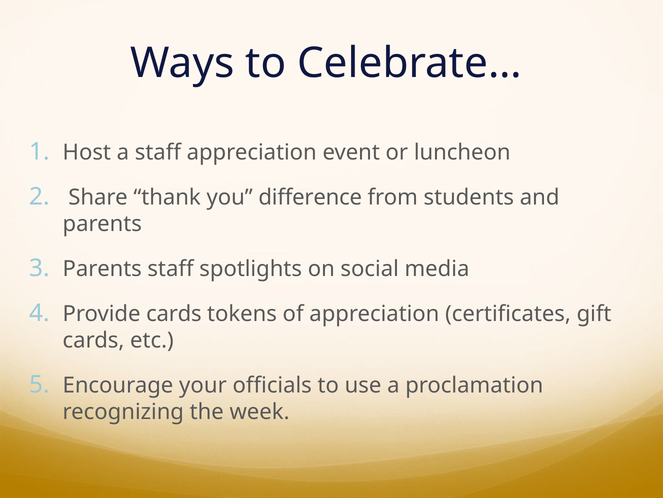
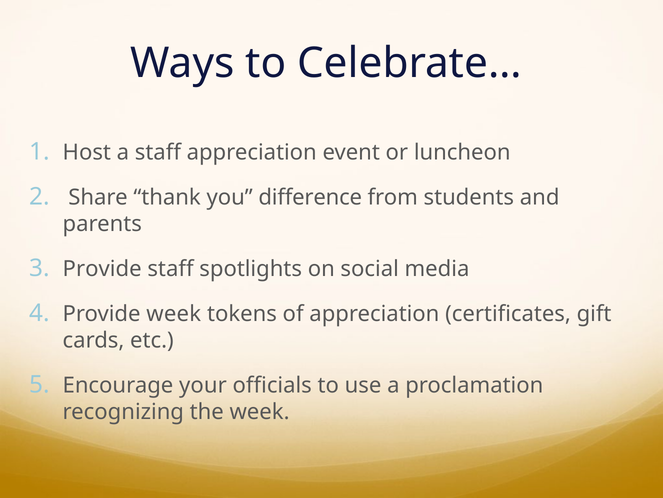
Parents: Parents -> Provide (102, 268)
Provide cards: cards -> week (174, 313)
